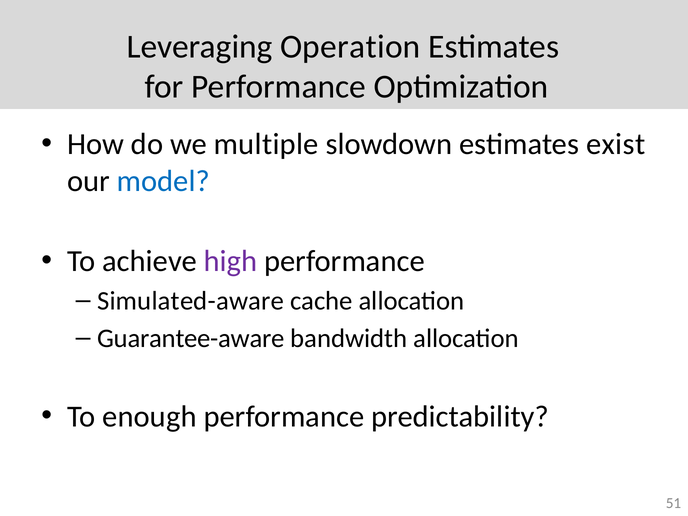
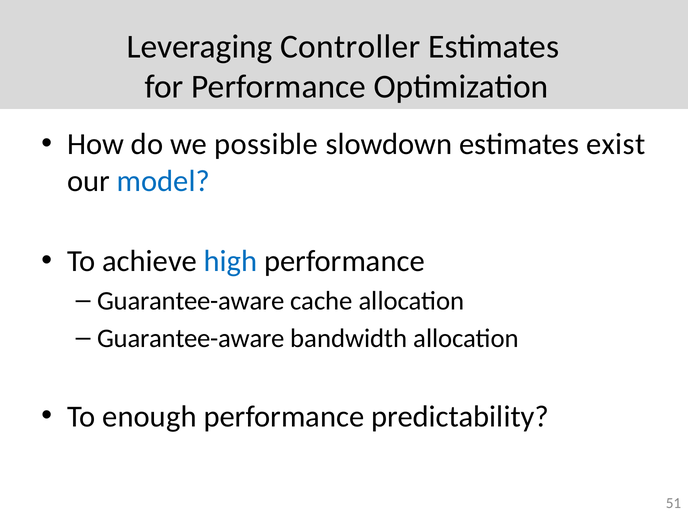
Operation: Operation -> Controller (350, 46)
multiple: multiple -> possible (266, 144)
high colour: purple -> blue (230, 261)
Simulated-aware: Simulated-aware -> Guarantee-aware (191, 301)
